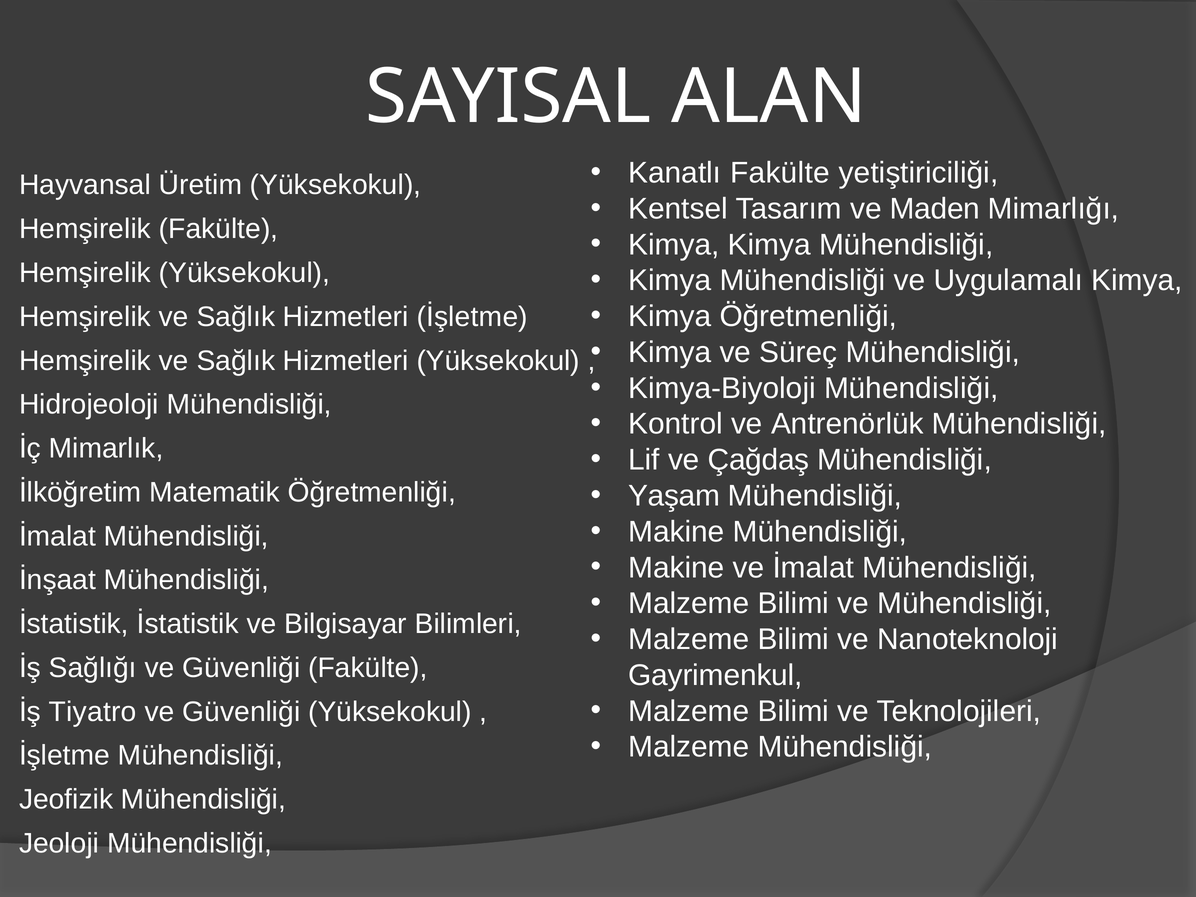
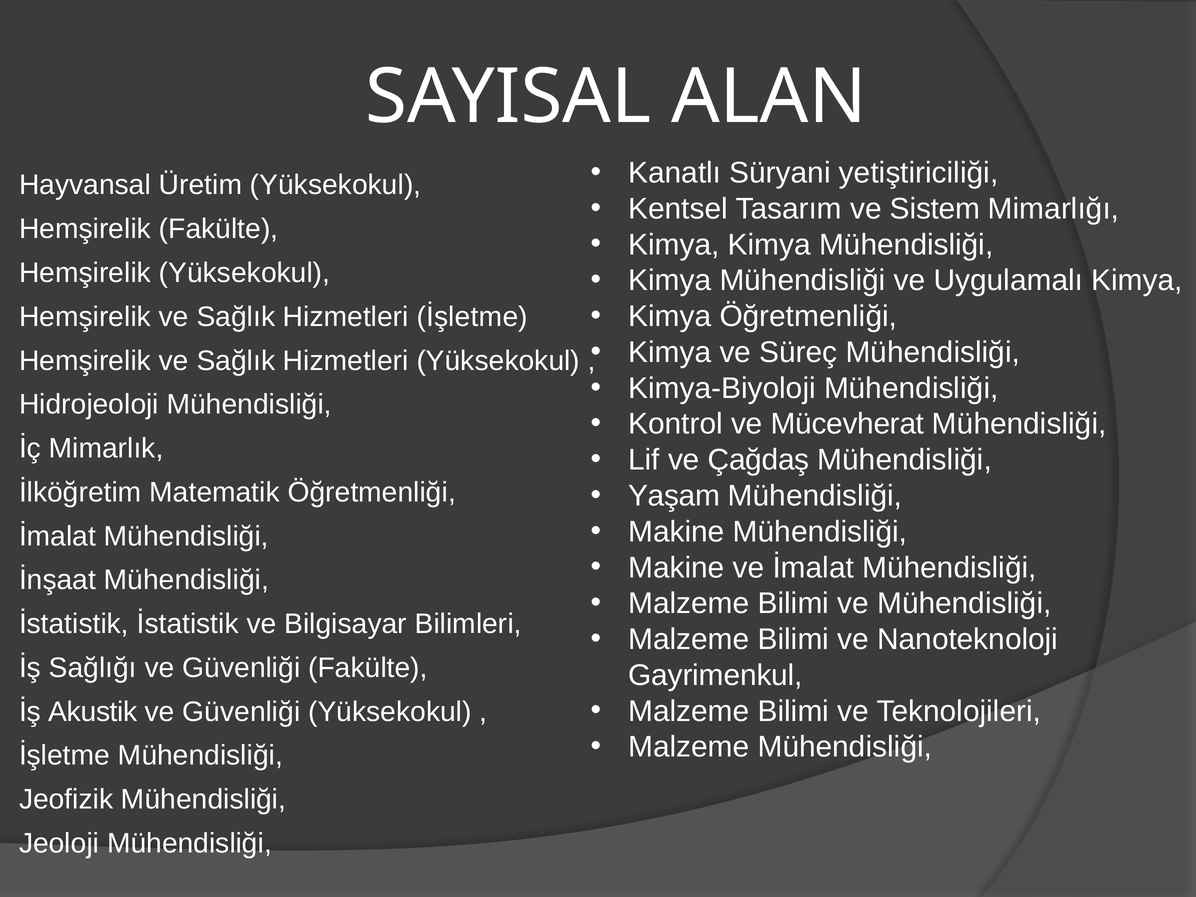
Kanatlı Fakülte: Fakülte -> Süryani (780, 173)
Maden: Maden -> Sistem (935, 209)
Antrenörlük: Antrenörlük -> Mücevherat (848, 424)
Tiyatro: Tiyatro -> Akustik (93, 712)
